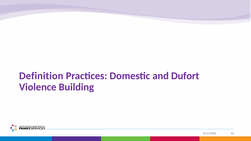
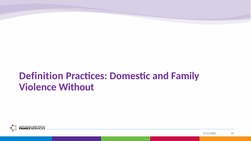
Dufort: Dufort -> Family (185, 76)
Building: Building -> Without (76, 87)
